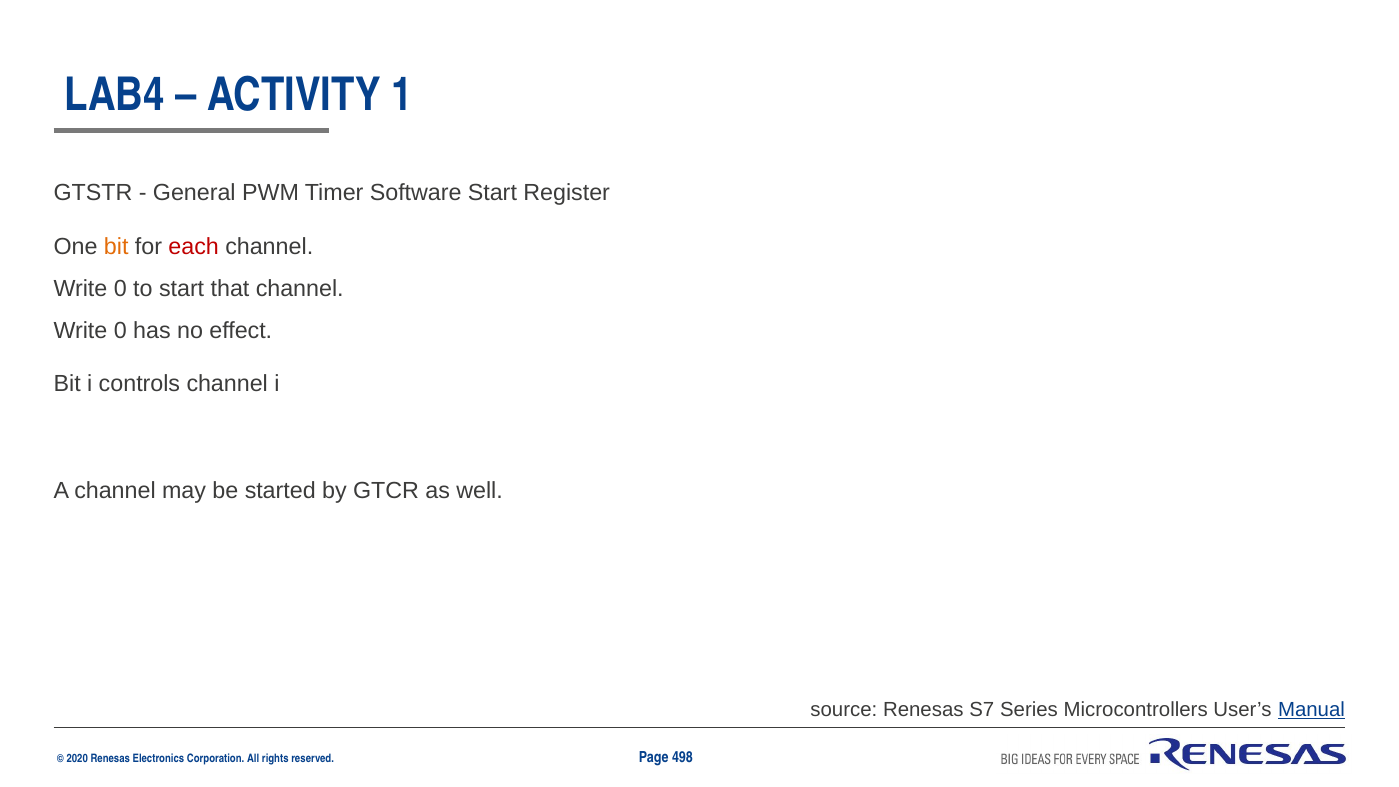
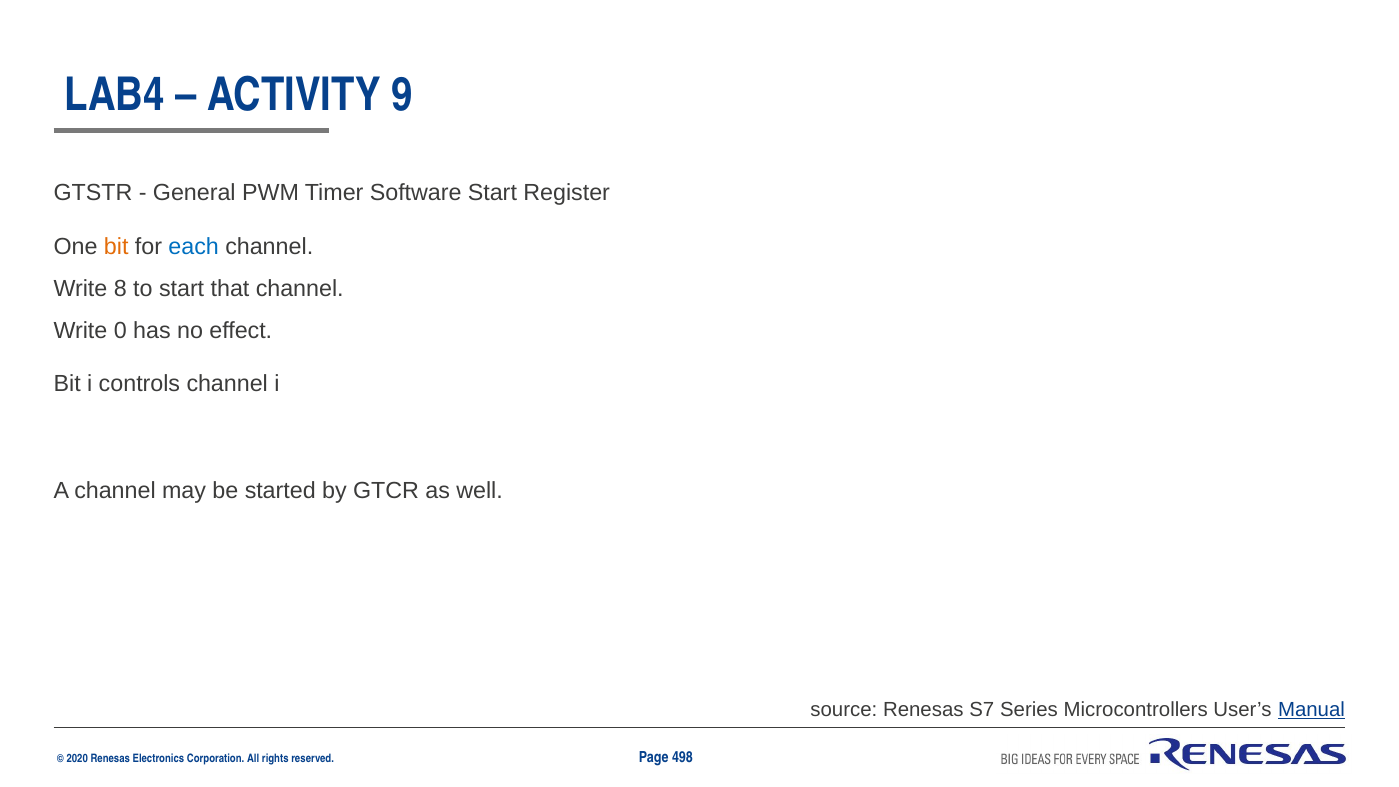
1: 1 -> 9 (403, 95)
each colour: red -> blue (194, 247)
0: 0 -> 8 (120, 289)
